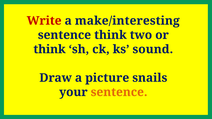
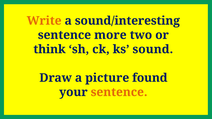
Write colour: red -> orange (44, 21)
make/interesting: make/interesting -> sound/interesting (127, 21)
sentence think: think -> more (110, 35)
snails: snails -> found (150, 78)
